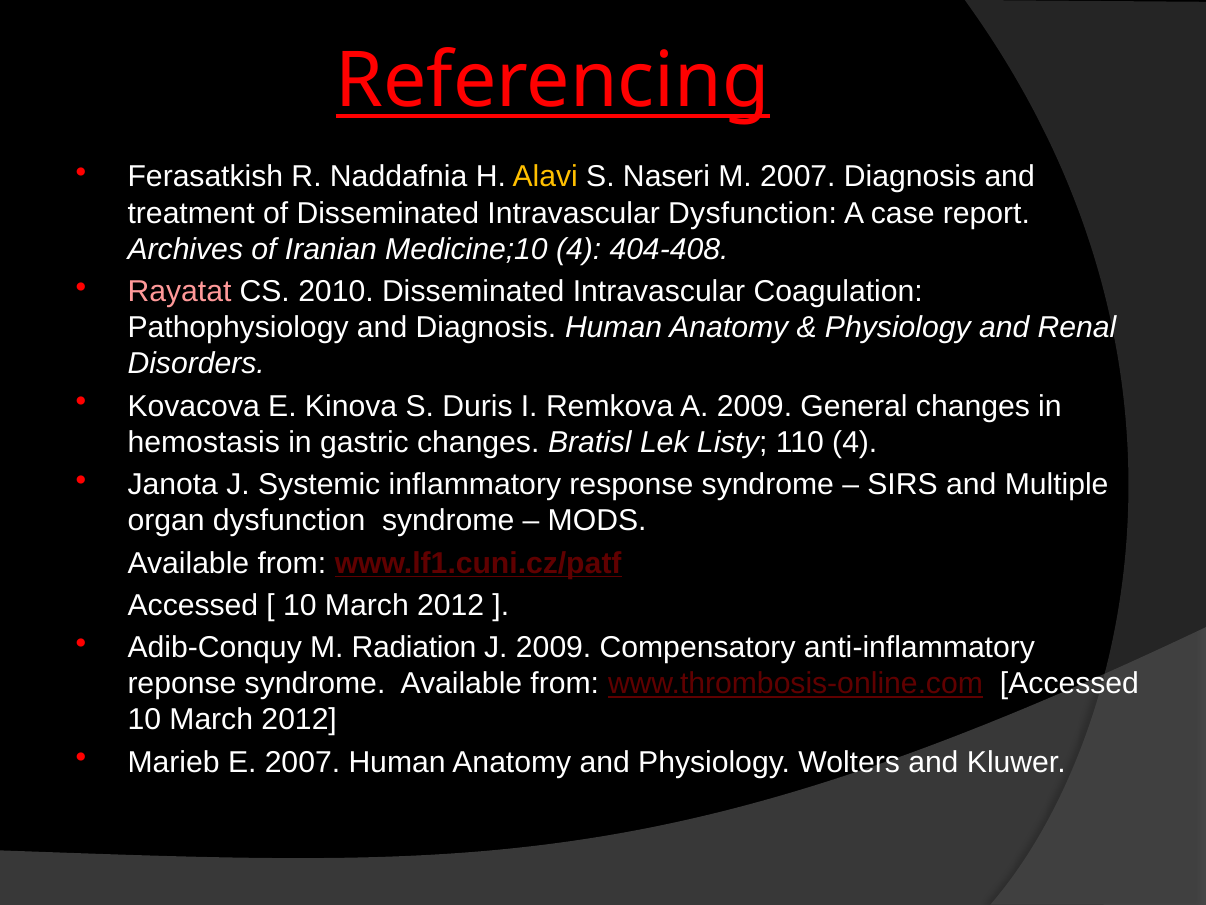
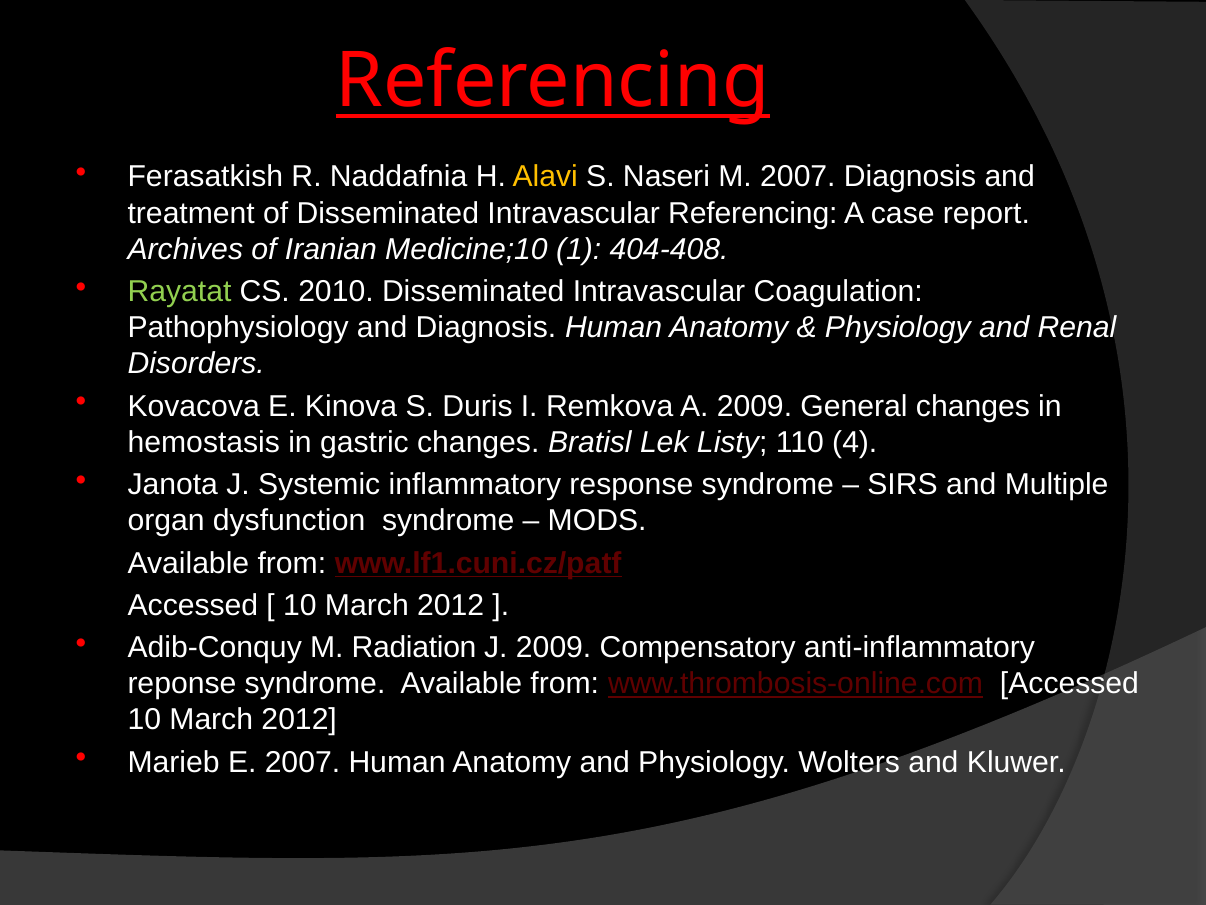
Intravascular Dysfunction: Dysfunction -> Referencing (753, 213)
Medicine;10 4: 4 -> 1 (579, 249)
Rayatat colour: pink -> light green (180, 291)
